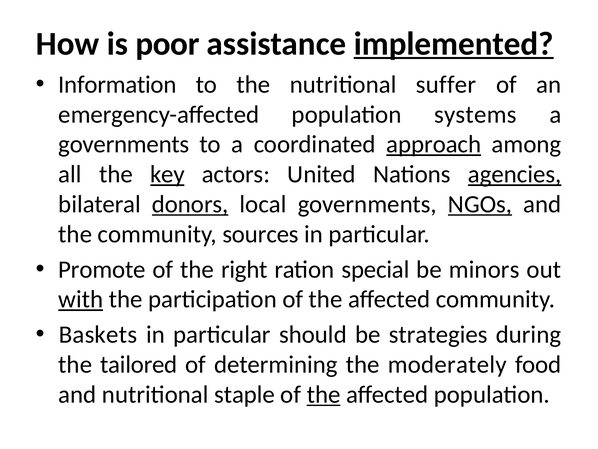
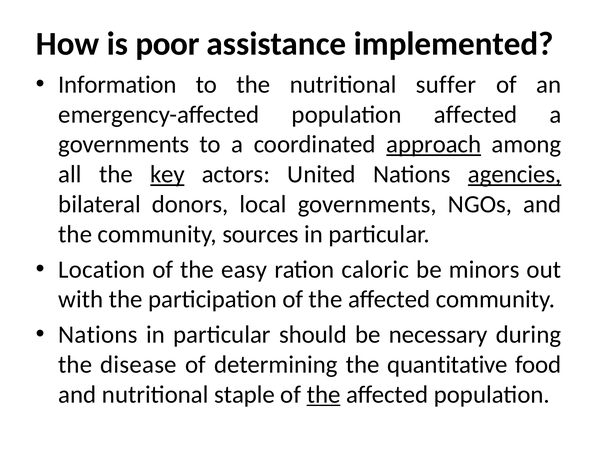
implemented underline: present -> none (454, 44)
population systems: systems -> affected (476, 114)
donors underline: present -> none (190, 204)
NGOs underline: present -> none (480, 204)
Promote: Promote -> Location (102, 269)
right: right -> easy (244, 269)
special: special -> caloric (375, 269)
with underline: present -> none (81, 299)
Baskets: Baskets -> Nations (98, 334)
strategies: strategies -> necessary (438, 334)
tailored: tailored -> disease (138, 364)
moderately: moderately -> quantitative (447, 364)
